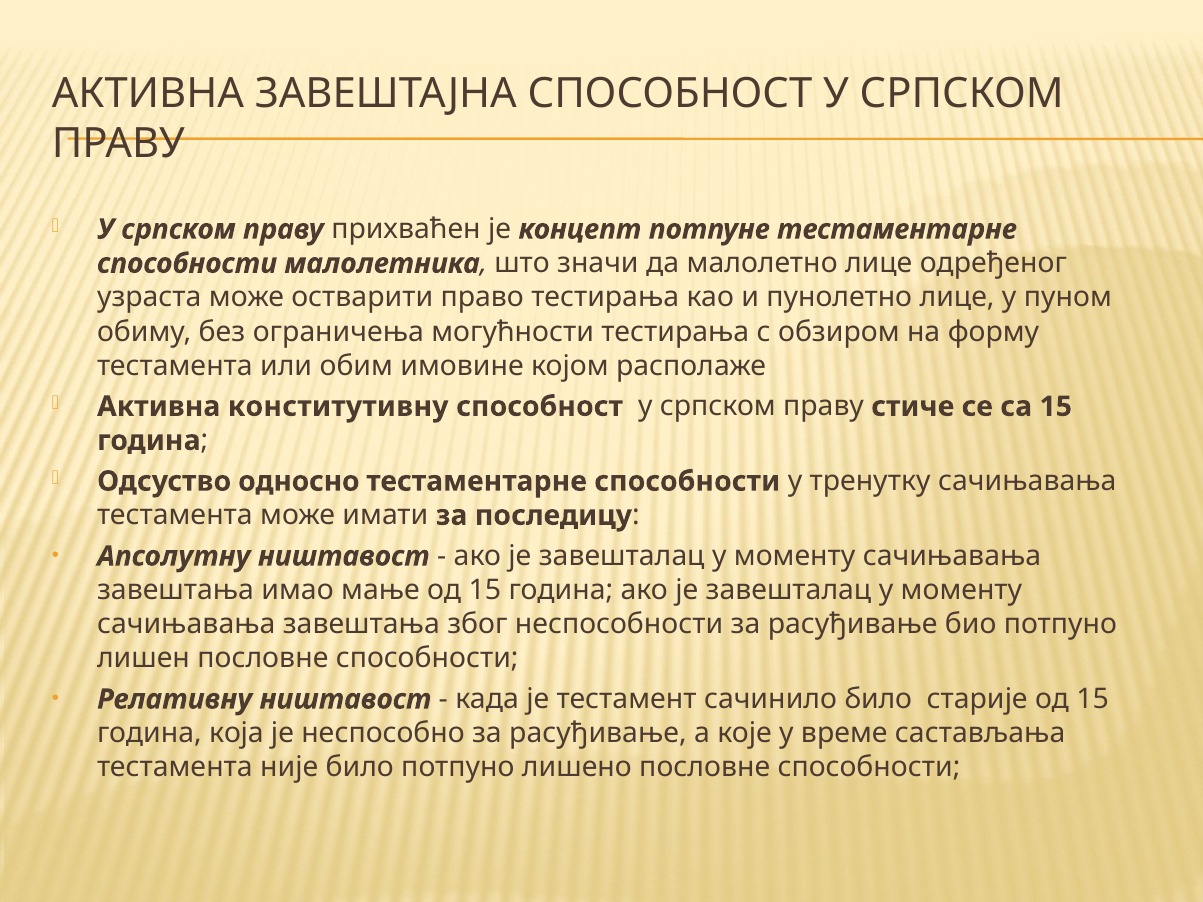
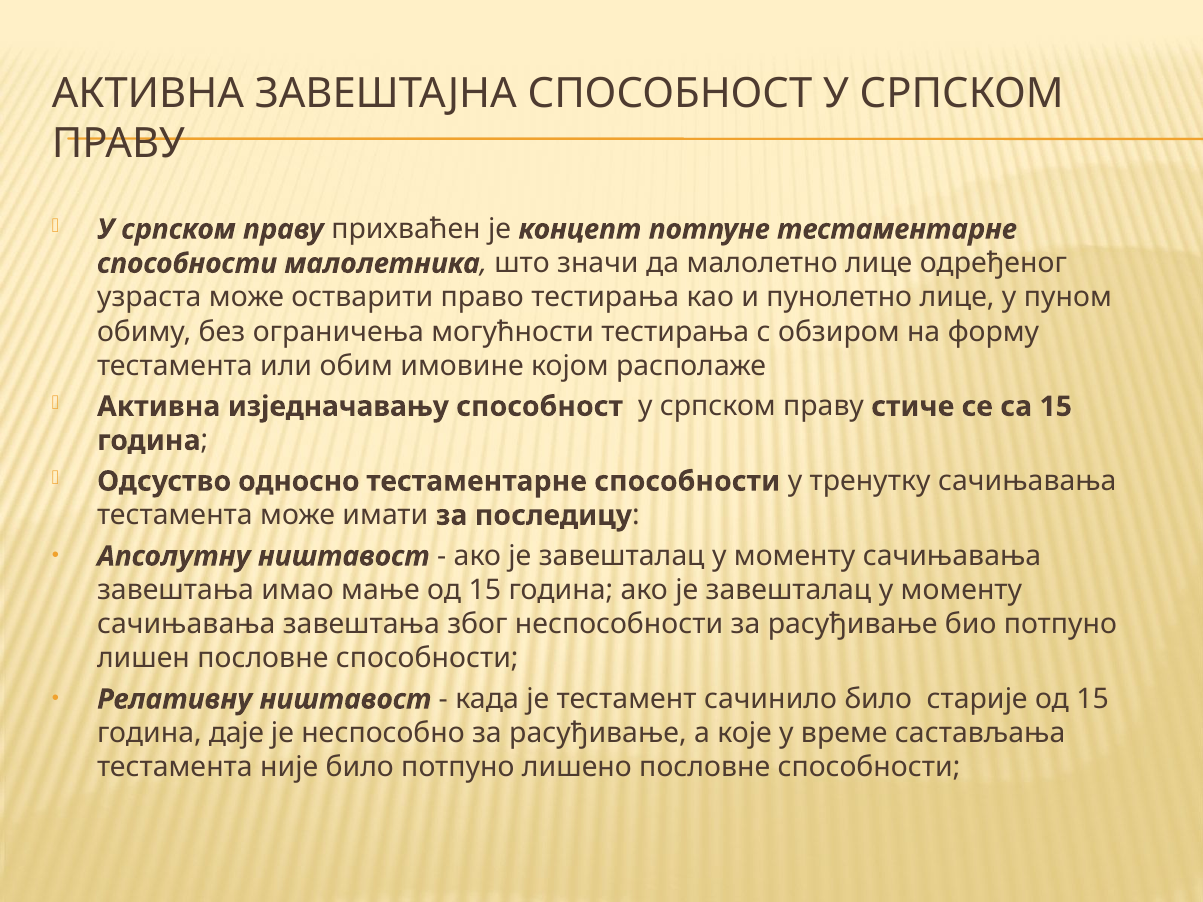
конститутивну: конститутивну -> изједначавању (338, 407)
која: која -> даје (236, 734)
